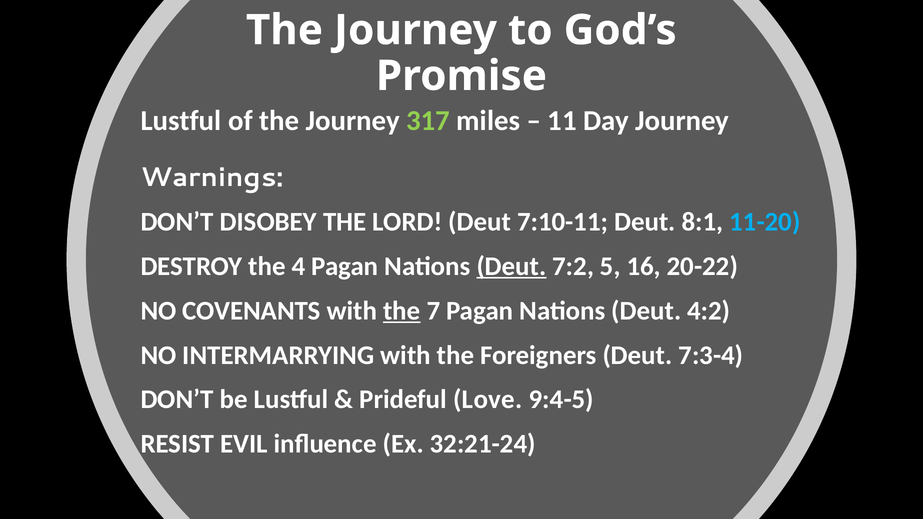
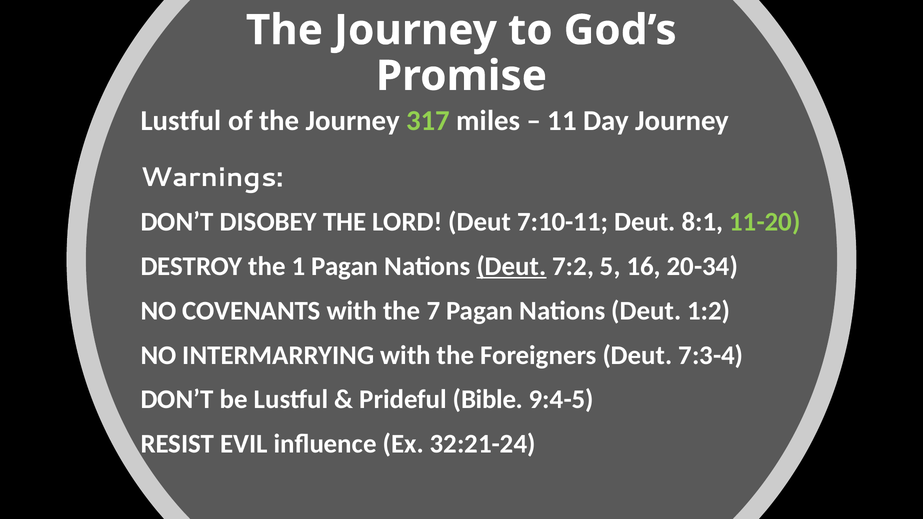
11-20 colour: light blue -> light green (765, 222)
4: 4 -> 1 (298, 266)
20-22: 20-22 -> 20-34 (702, 266)
the underline: present -> none (402, 311)
4:2: 4:2 -> 1:2 (709, 311)
Love: Love -> Bible (488, 400)
